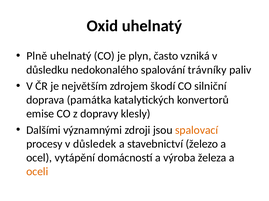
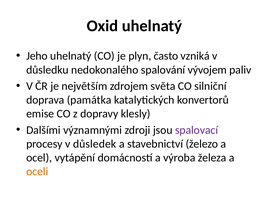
Plně: Plně -> Jeho (37, 56)
trávníky: trávníky -> vývojem (207, 70)
škodí: škodí -> světa (163, 86)
spalovací colour: orange -> purple (197, 130)
